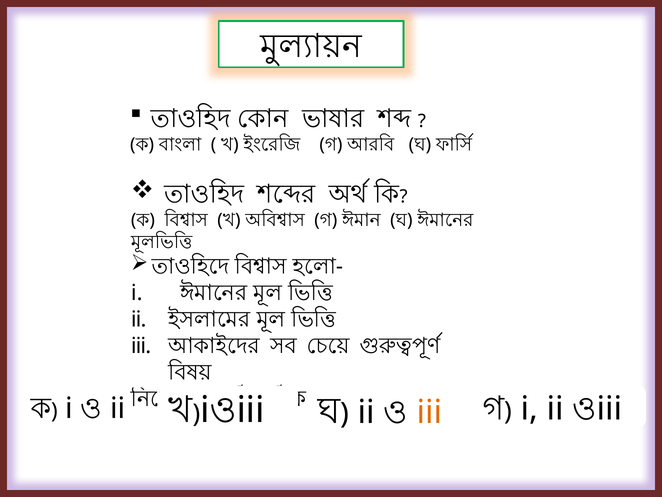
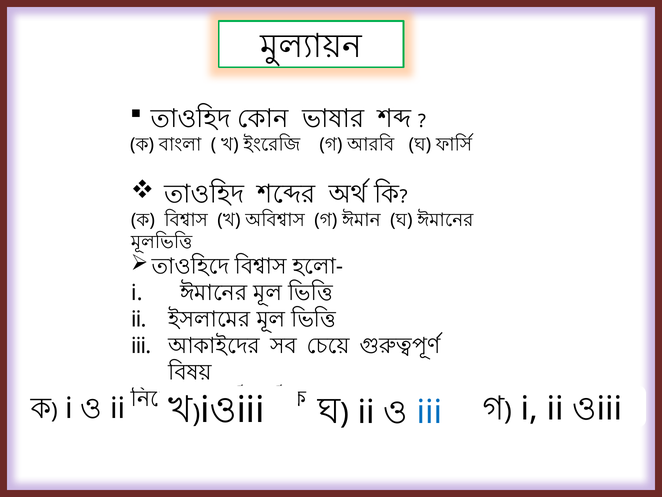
iii colour: orange -> blue (429, 412)
